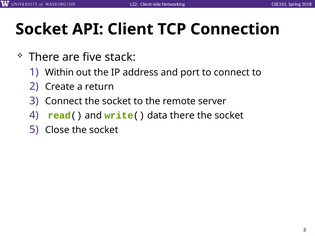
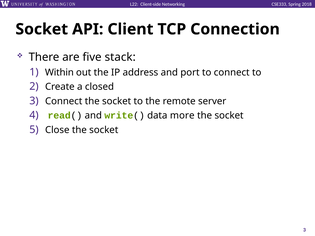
return: return -> closed (99, 87)
data there: there -> more (182, 116)
